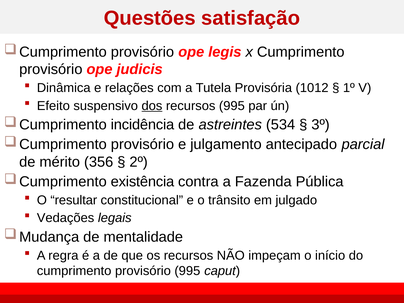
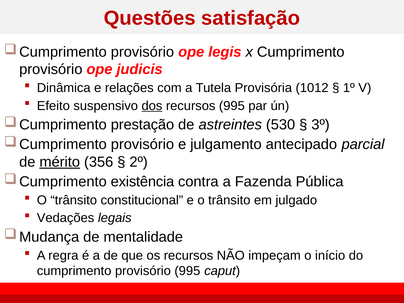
incidência: incidência -> prestação (142, 125)
534: 534 -> 530 (281, 125)
mérito underline: none -> present (60, 162)
resultar: resultar -> trânsito (74, 200)
